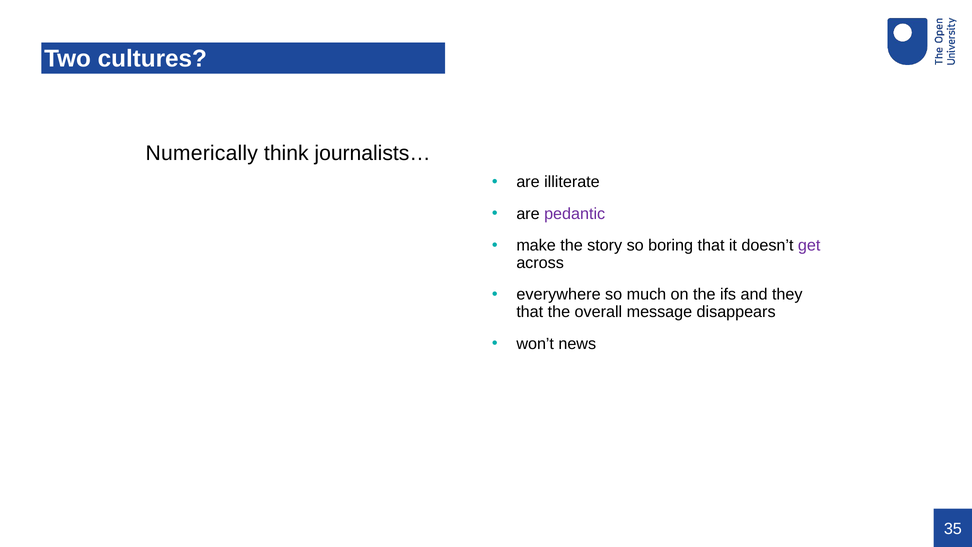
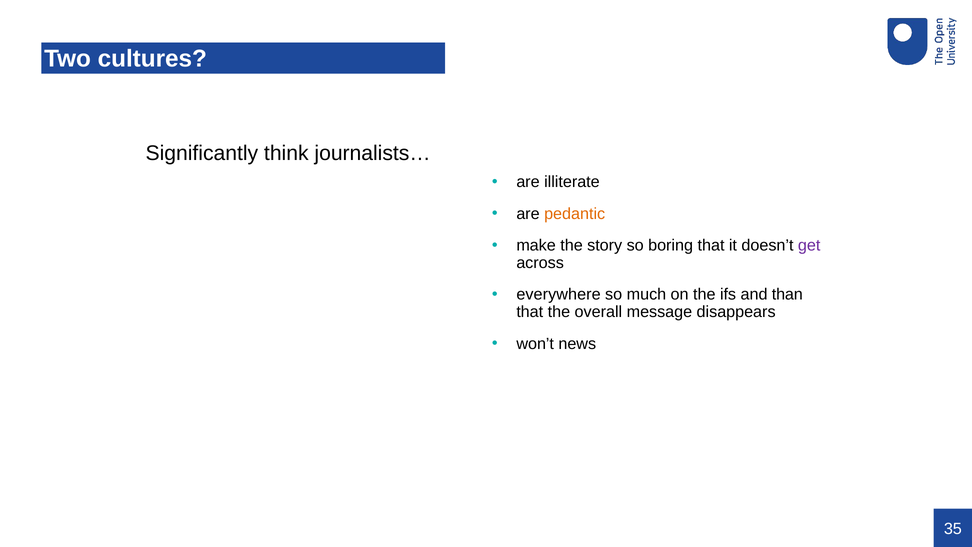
Numerically: Numerically -> Significantly (202, 153)
pedantic colour: purple -> orange (575, 214)
they: they -> than (787, 294)
